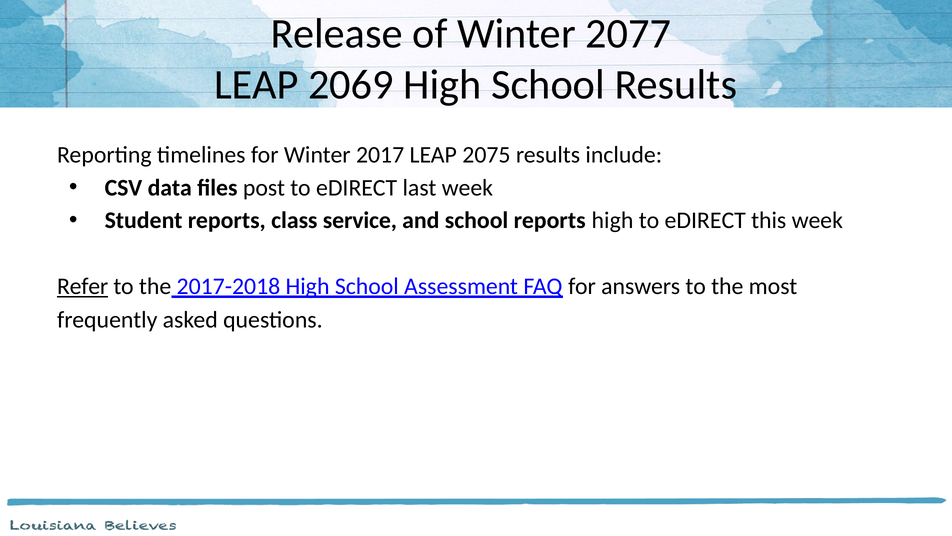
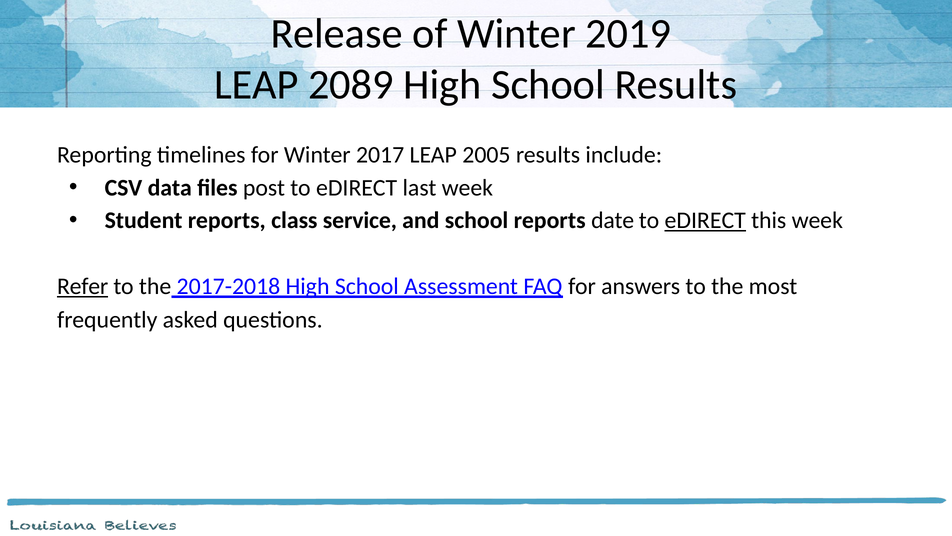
2077: 2077 -> 2019 (628, 34)
2069: 2069 -> 2089 (351, 85)
2075: 2075 -> 2005 (486, 155)
reports high: high -> date (613, 220)
eDIRECT underline: none -> present (705, 220)
